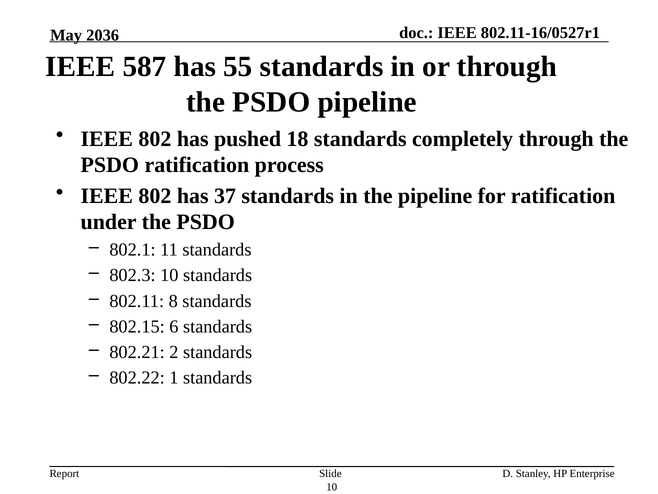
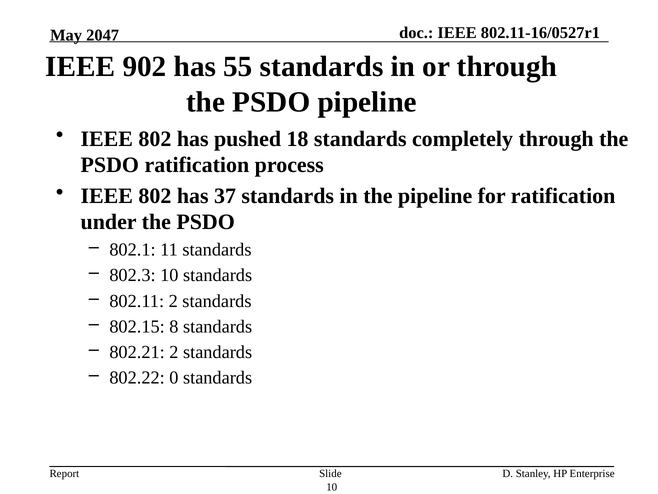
2036: 2036 -> 2047 (103, 35)
587: 587 -> 902 (145, 67)
802.11 8: 8 -> 2 (173, 301)
6: 6 -> 8 (174, 326)
1: 1 -> 0 (174, 377)
